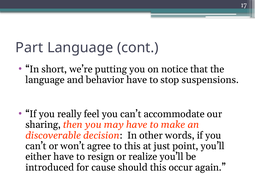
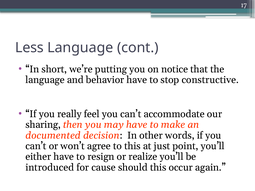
Part: Part -> Less (29, 48)
suspensions: suspensions -> constructive (210, 80)
discoverable: discoverable -> documented (53, 136)
